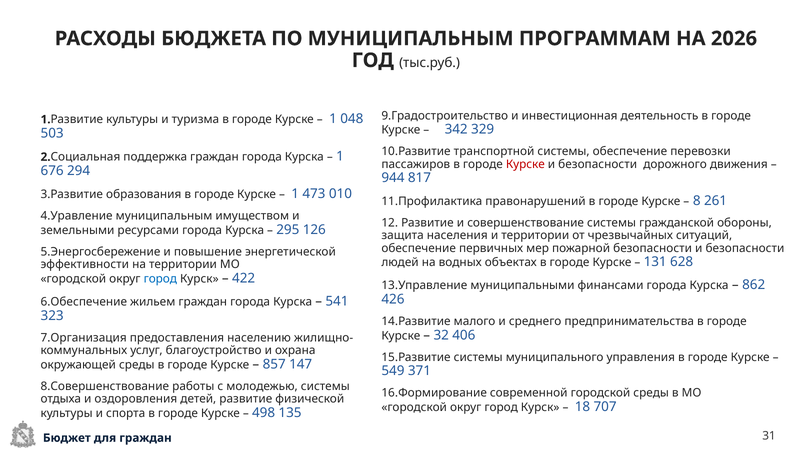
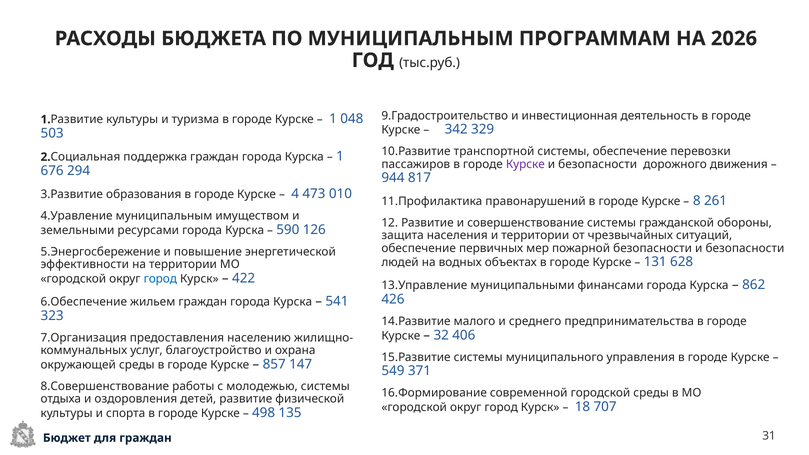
Курске colour: red -> purple (525, 164)
1: 1 -> 4 (295, 194)
295: 295 -> 590 (288, 230)
